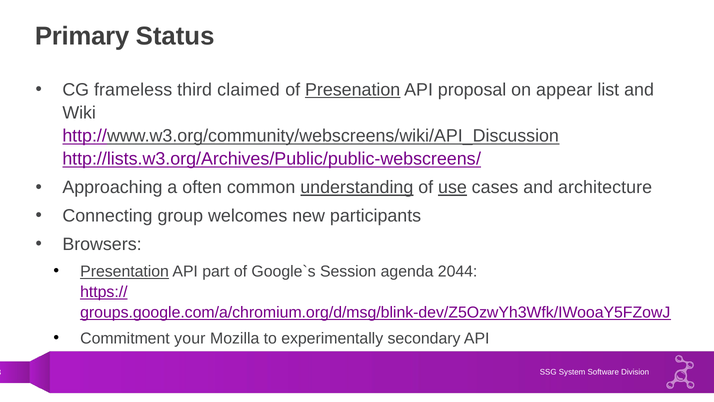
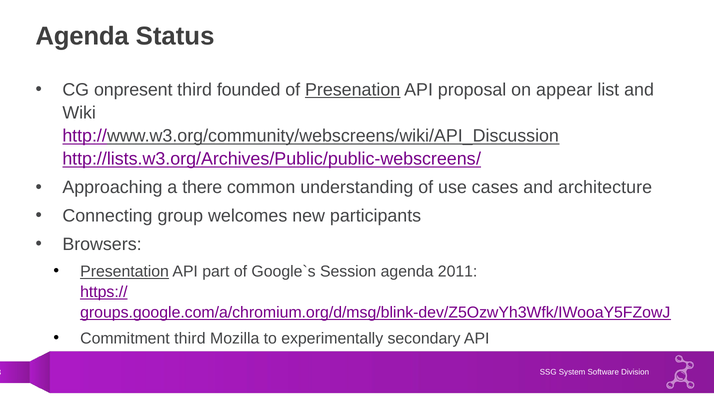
Primary: Primary -> Agenda (82, 36)
frameless: frameless -> onpresent (133, 90)
claimed: claimed -> founded (249, 90)
often: often -> there (202, 187)
understanding underline: present -> none (357, 187)
use underline: present -> none (452, 187)
2044: 2044 -> 2011 (458, 271)
Commitment your: your -> third (190, 338)
